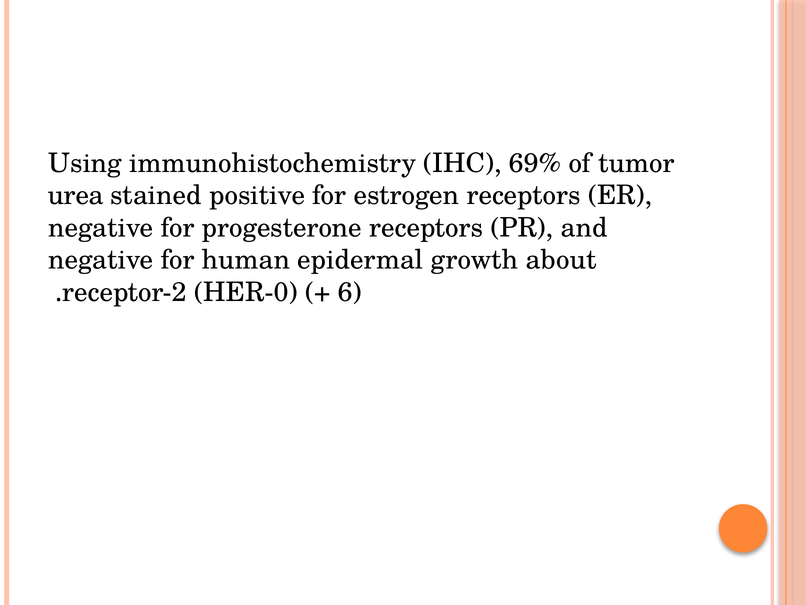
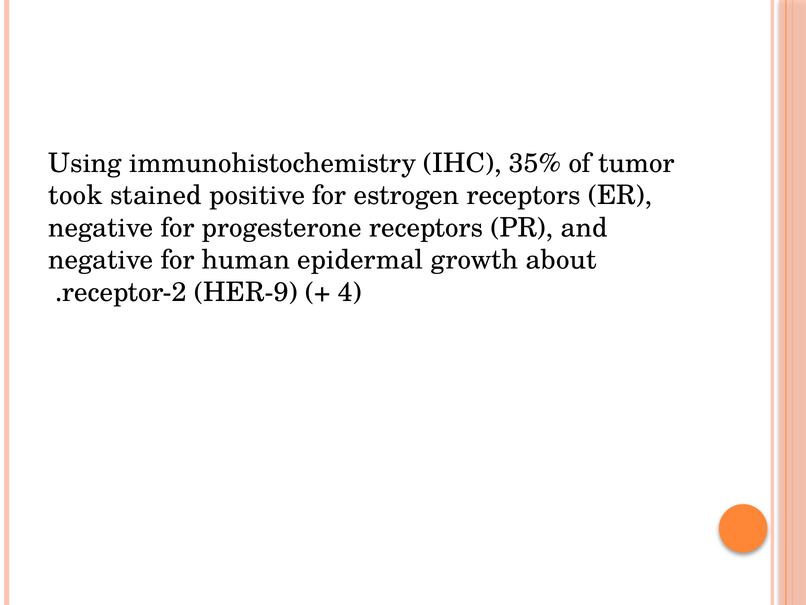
69%: 69% -> 35% (535, 163)
urea: urea -> took (75, 195)
HER-0: HER-0 -> HER-9 (246, 292)
6: 6 -> 4 (350, 292)
